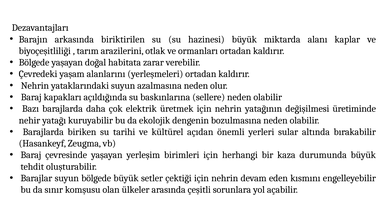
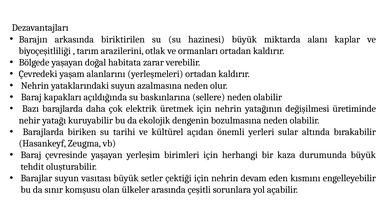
suyun bölgede: bölgede -> vasıtası (96, 178)
